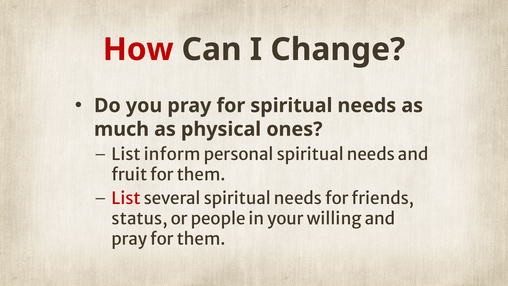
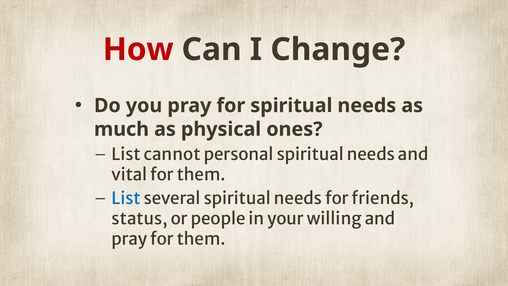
inform: inform -> cannot (172, 154)
fruit: fruit -> vital (129, 175)
List colour: red -> blue (126, 198)
